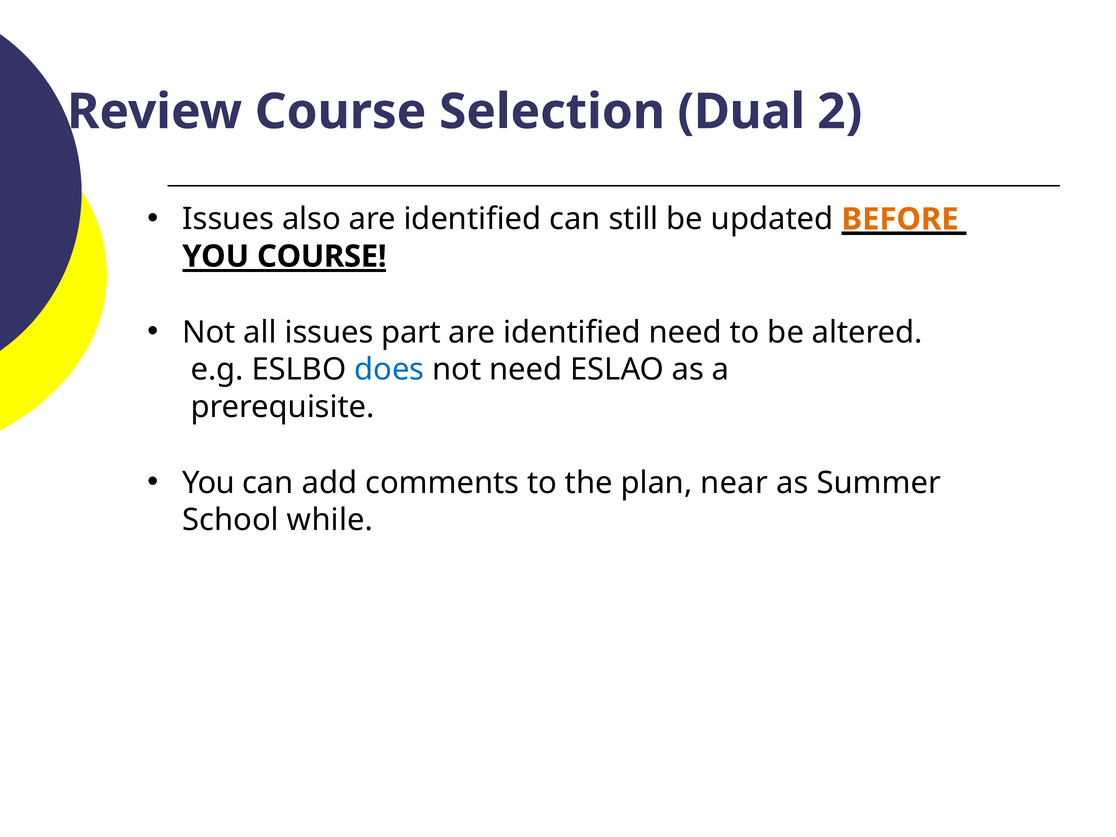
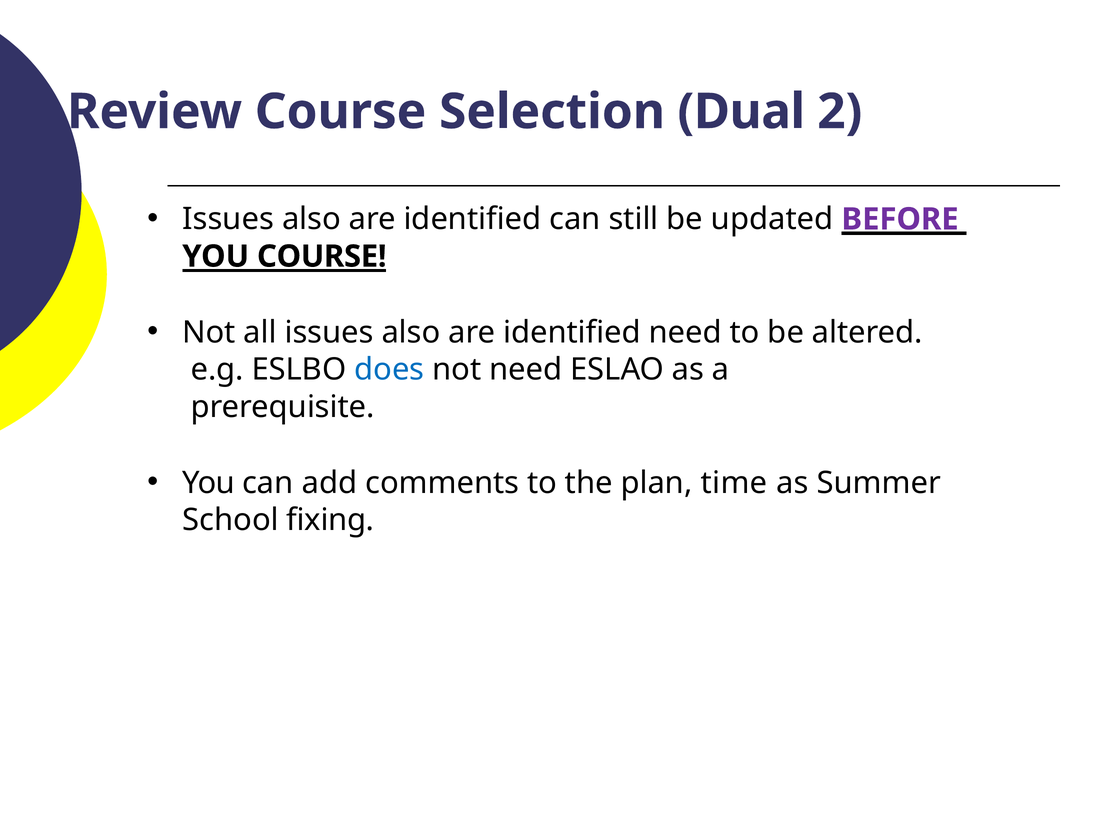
BEFORE colour: orange -> purple (900, 219)
all issues part: part -> also (411, 332)
near: near -> time (734, 483)
while: while -> fixing (330, 520)
